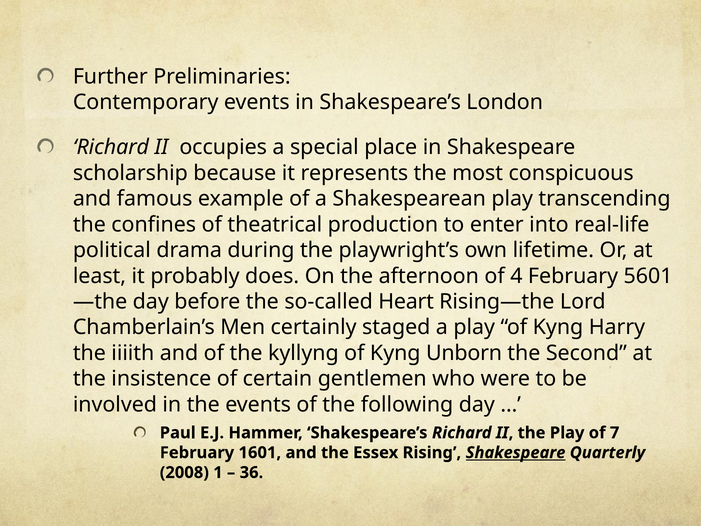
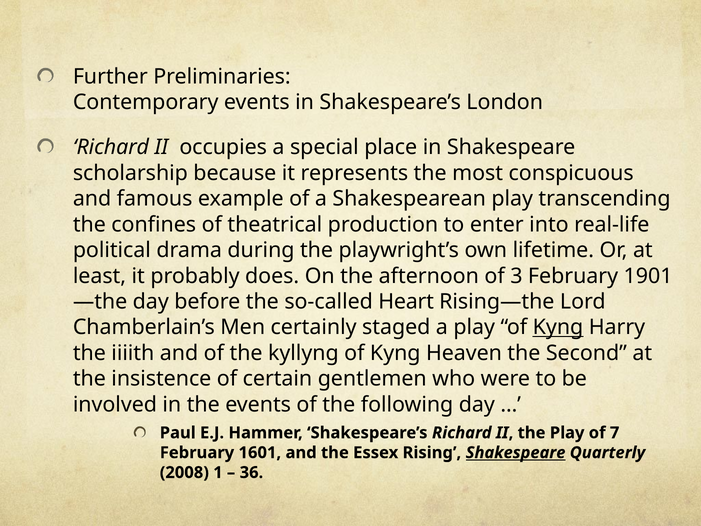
4: 4 -> 3 (516, 276)
5601: 5601 -> 1901 (648, 276)
Kyng underline: none -> present (558, 327)
Unborn: Unborn -> Heaven (464, 353)
